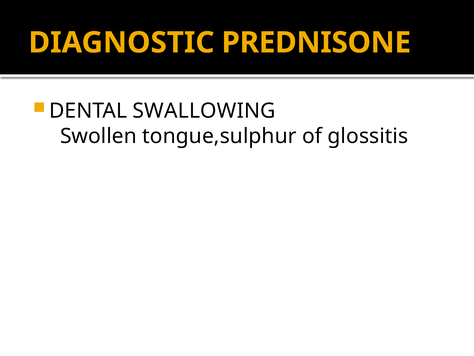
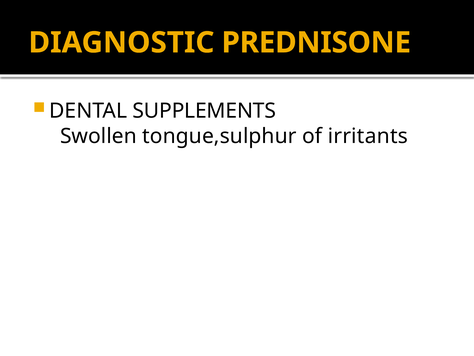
SWALLOWING: SWALLOWING -> SUPPLEMENTS (204, 111)
glossitis: glossitis -> irritants (368, 136)
